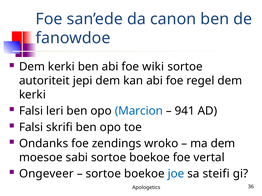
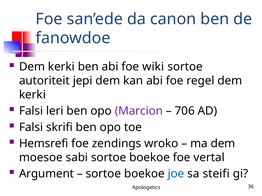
Marcion colour: blue -> purple (139, 111)
941: 941 -> 706 (185, 111)
Ondanks: Ondanks -> Hemsrefi (44, 144)
Ongeveer: Ongeveer -> Argument (46, 174)
